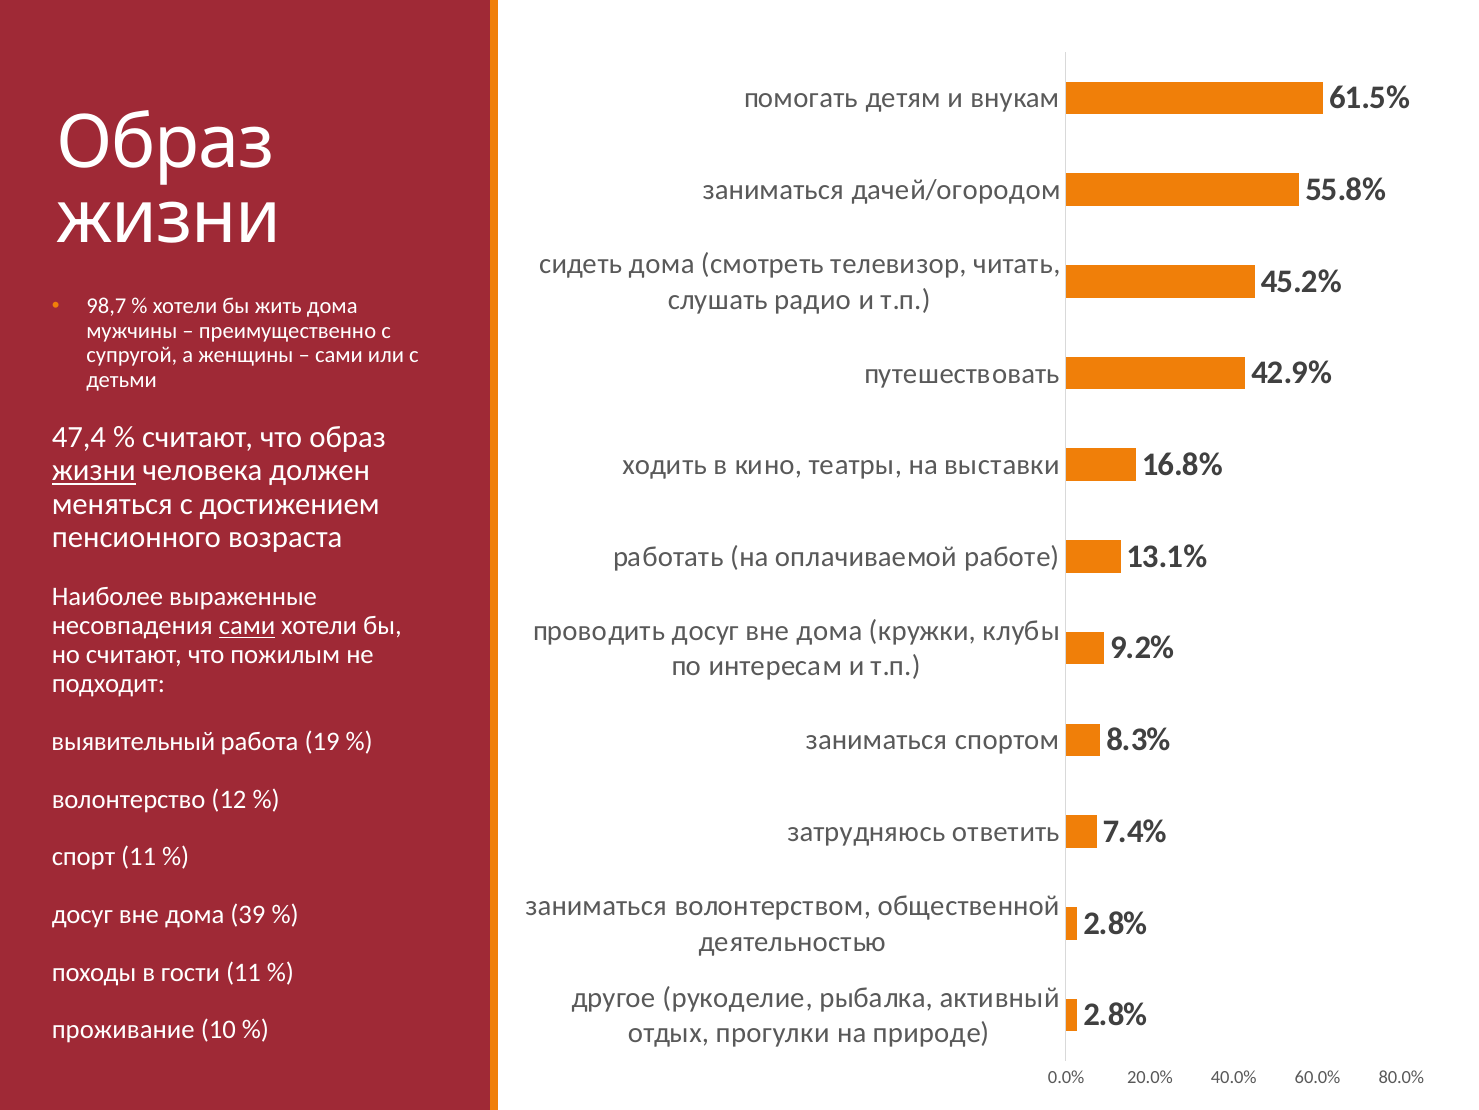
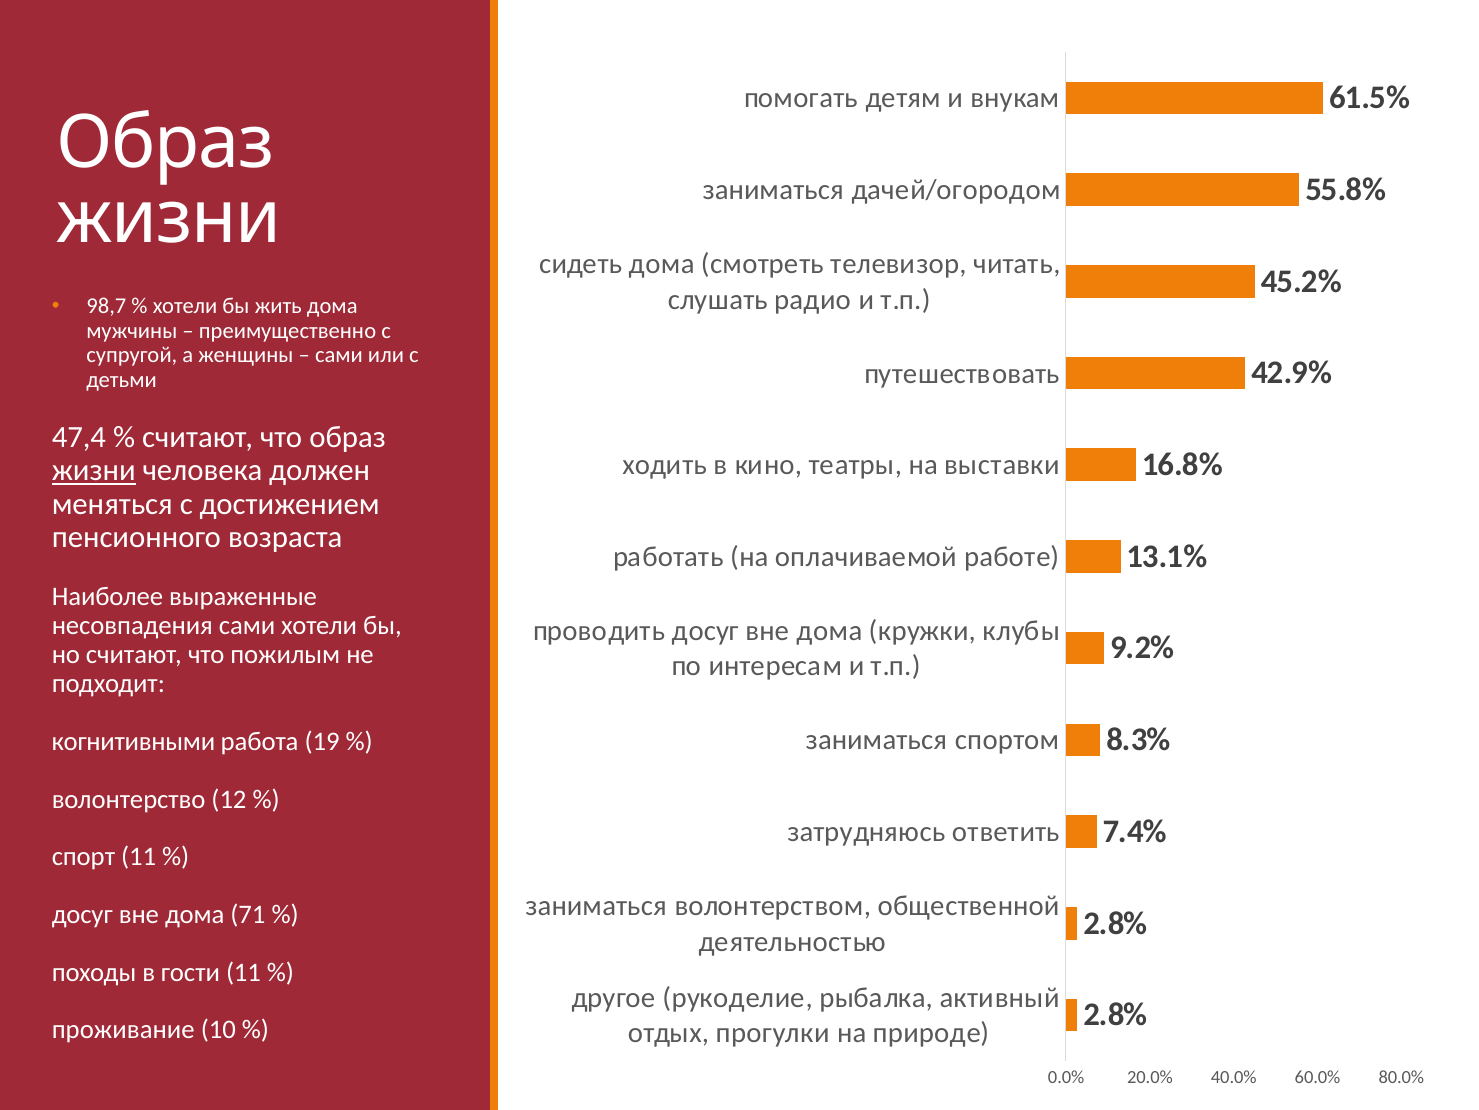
сами underline: present -> none (247, 626)
выявительный: выявительный -> когнитивными (133, 741)
39: 39 -> 71 (248, 914)
